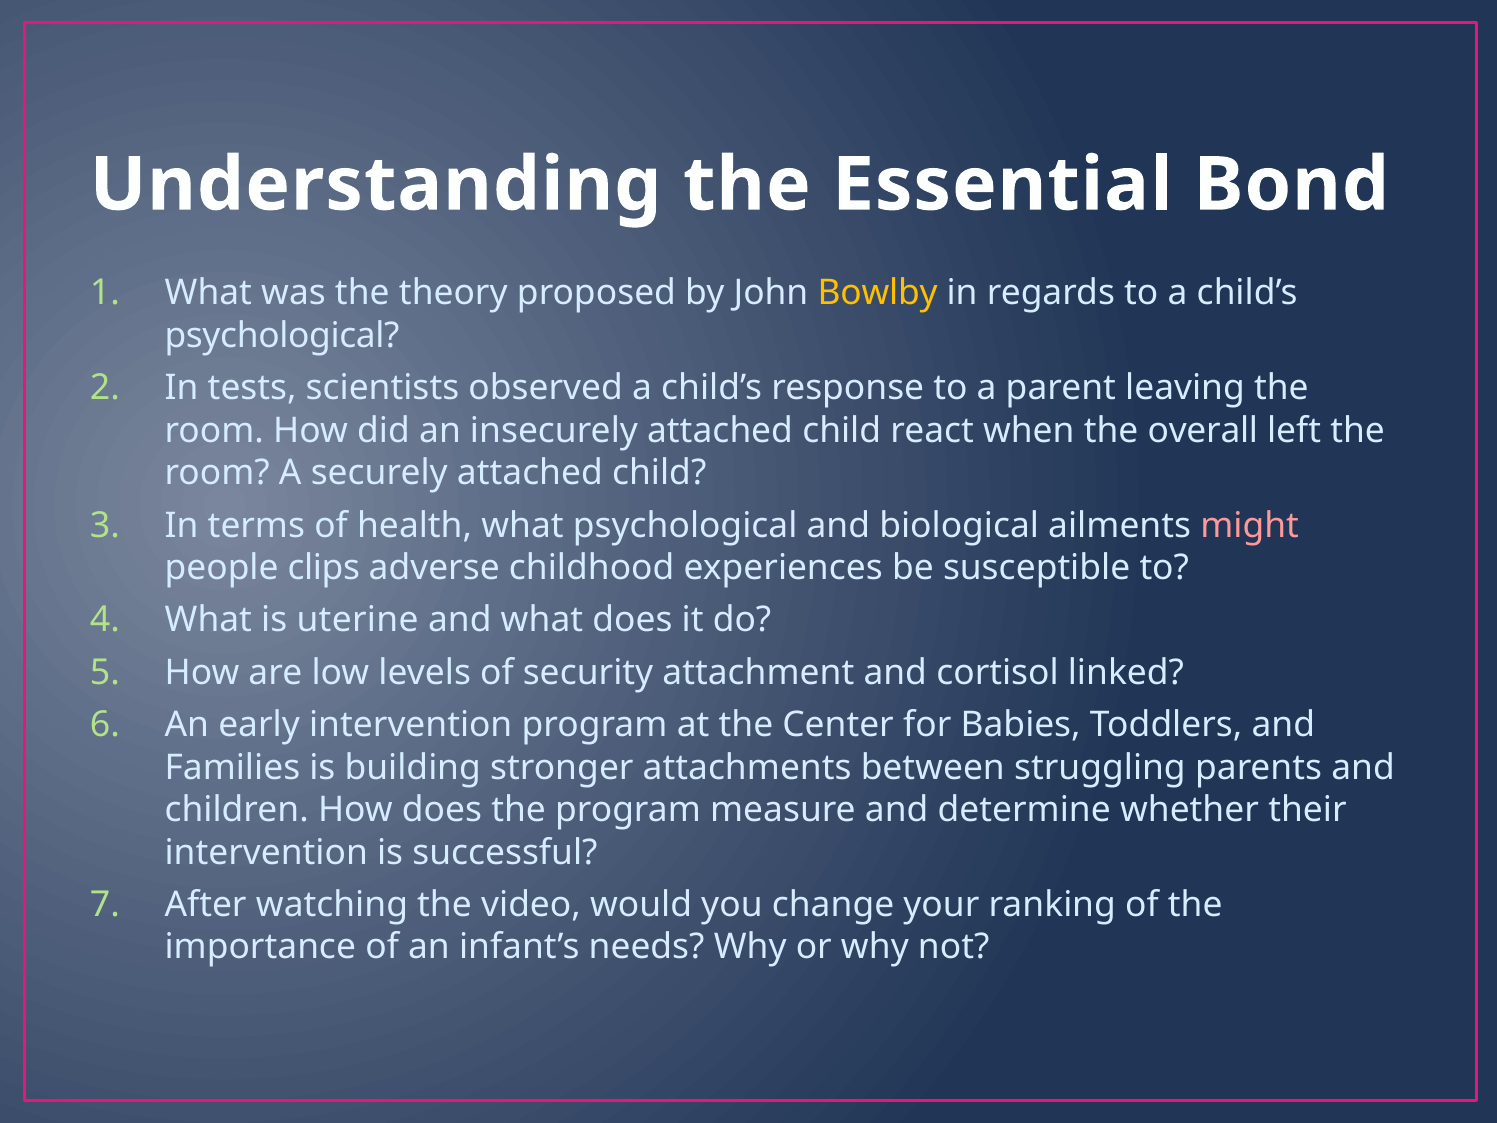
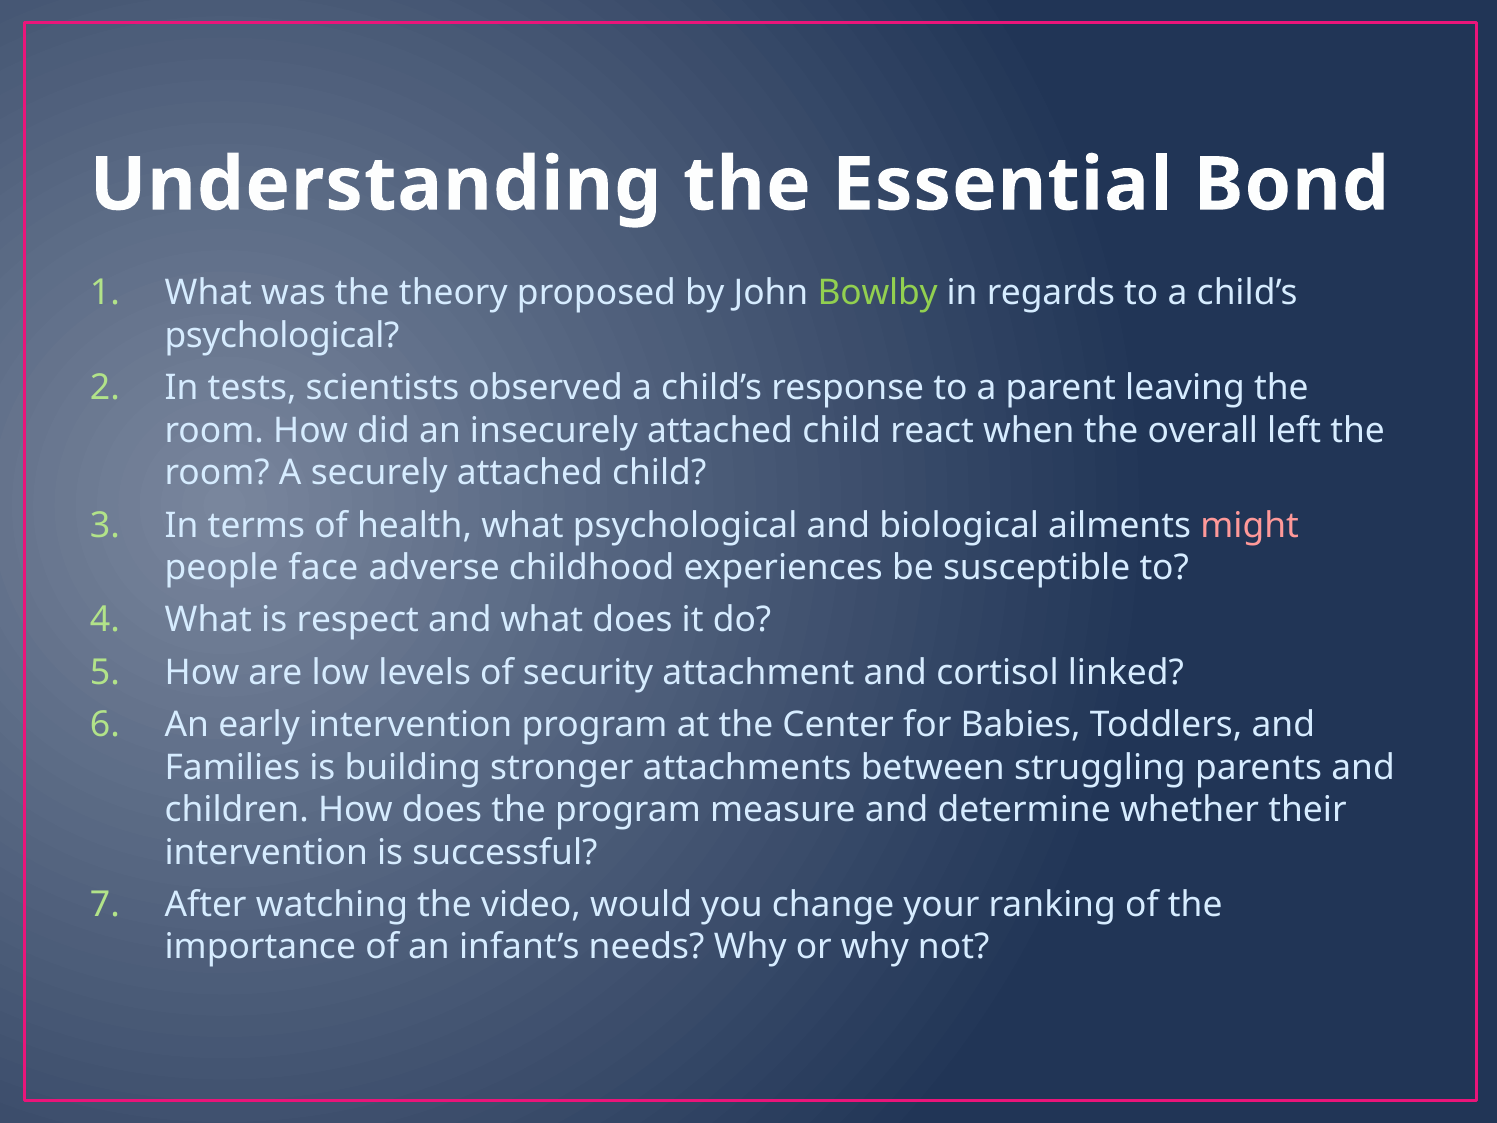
Bowlby colour: yellow -> light green (878, 293)
clips: clips -> face (323, 568)
uterine: uterine -> respect (358, 620)
